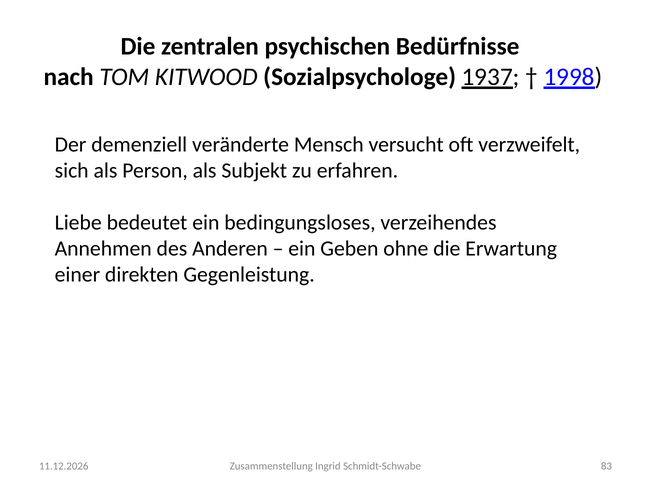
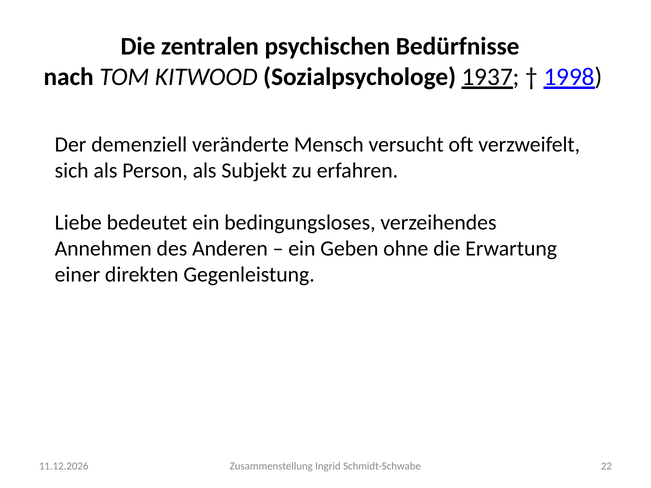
83: 83 -> 22 (606, 466)
